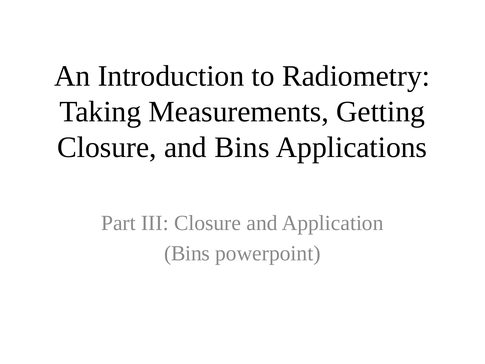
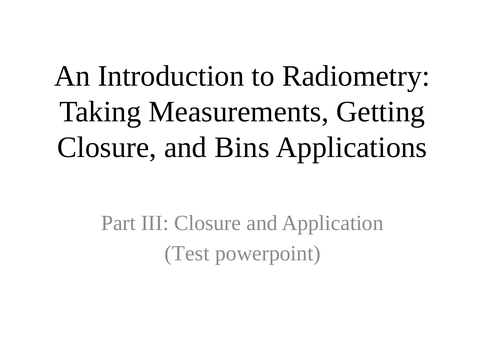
Bins: Bins -> Test (187, 253)
